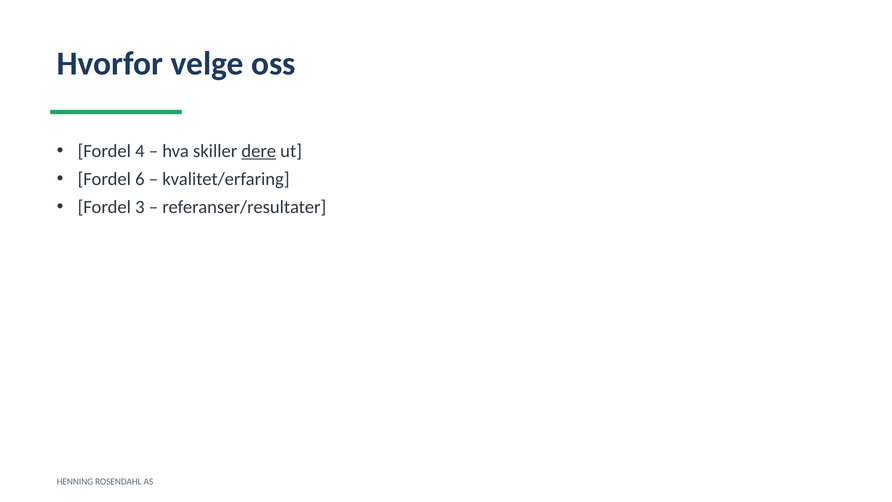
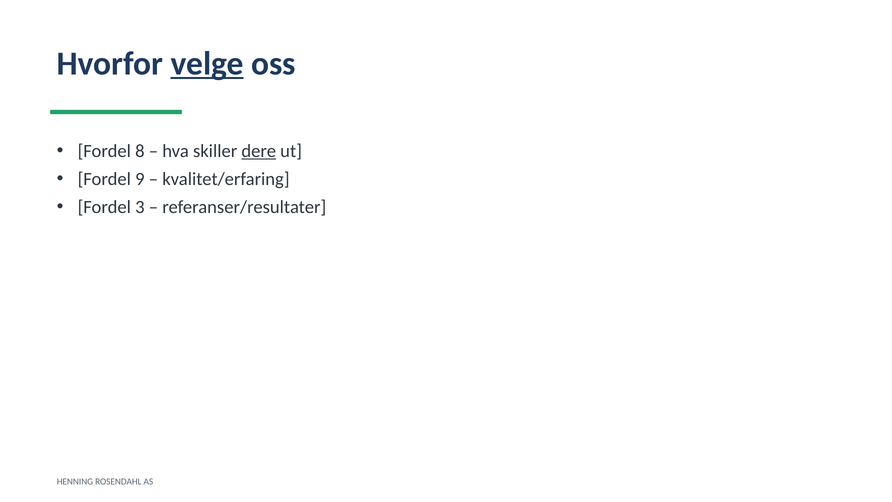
velge underline: none -> present (207, 64)
4: 4 -> 8 (140, 151)
6: 6 -> 9 (140, 179)
